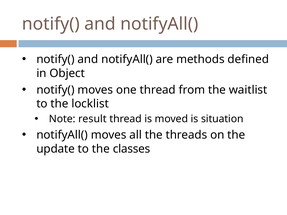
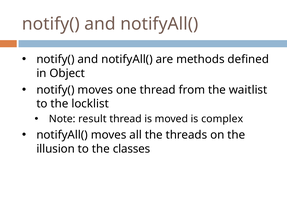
situation: situation -> complex (222, 119)
update: update -> illusion (56, 149)
